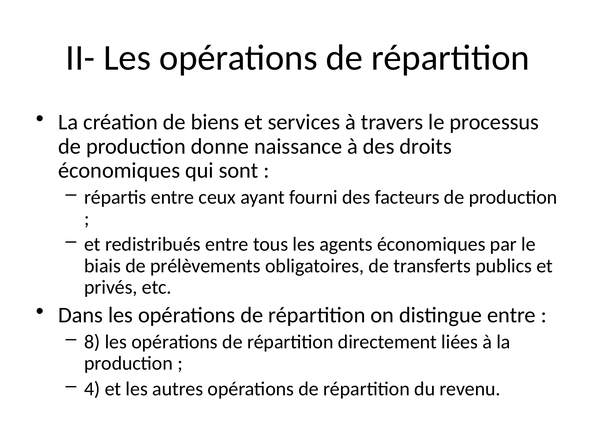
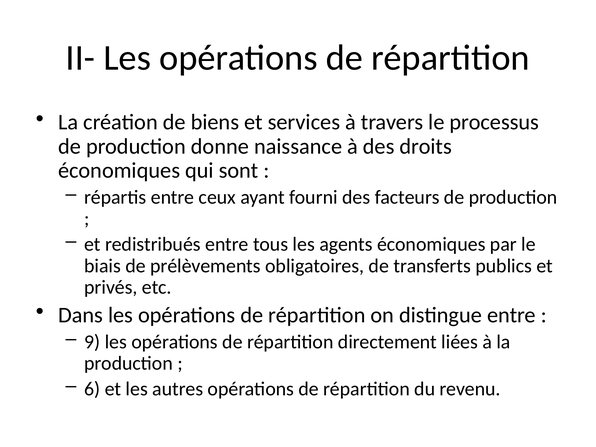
8: 8 -> 9 (92, 342)
4: 4 -> 6 (92, 389)
